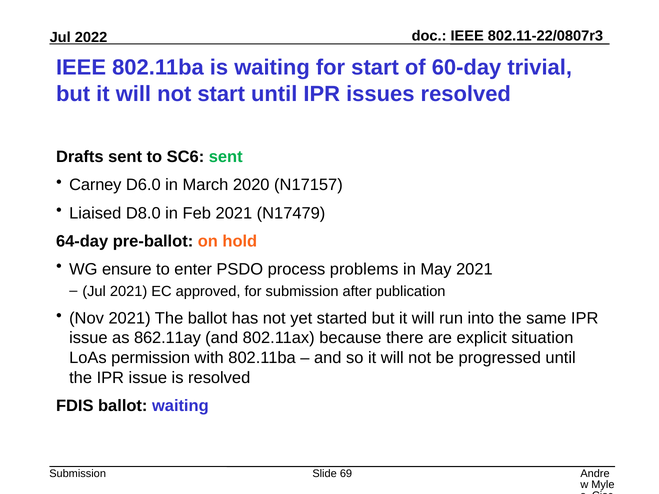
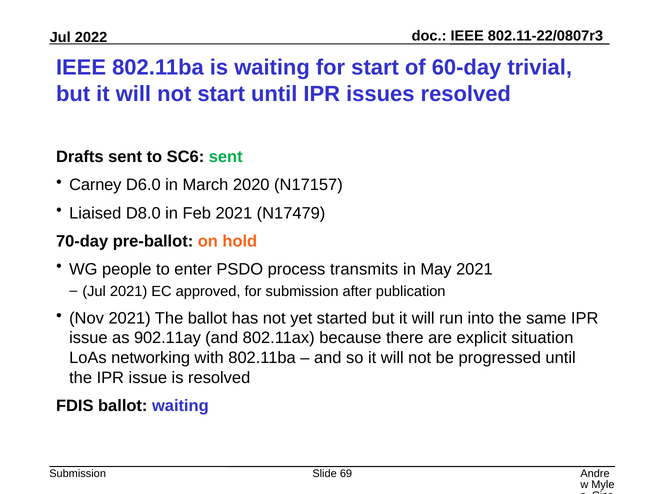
64-day: 64-day -> 70-day (82, 241)
ensure: ensure -> people (127, 269)
problems: problems -> transmits (364, 269)
862.11ay: 862.11ay -> 902.11ay (167, 338)
permission: permission -> networking (151, 358)
